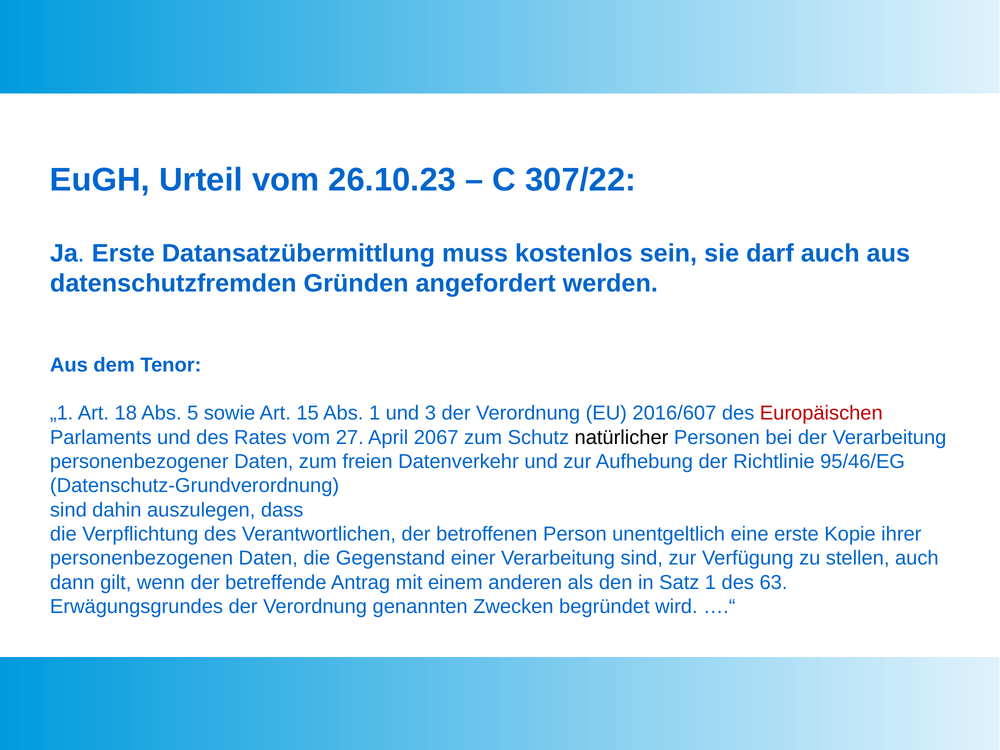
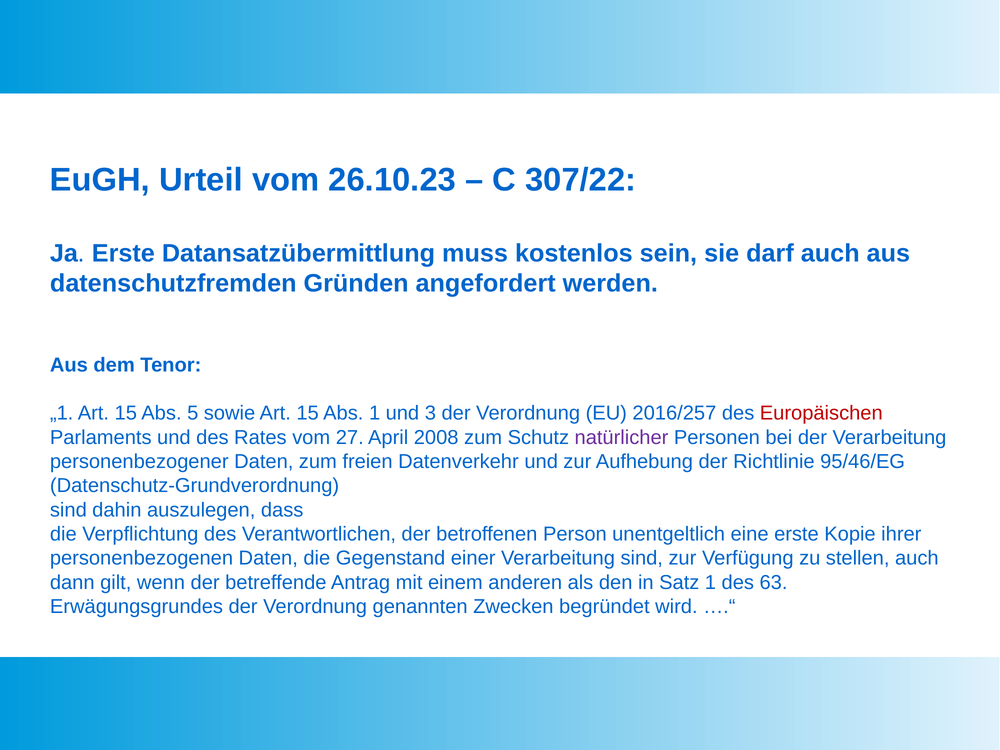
„1 Art 18: 18 -> 15 (126, 413)
2016/607: 2016/607 -> 2016/257 (674, 413)
2067: 2067 -> 2008 (436, 437)
natürlicher colour: black -> purple (621, 437)
